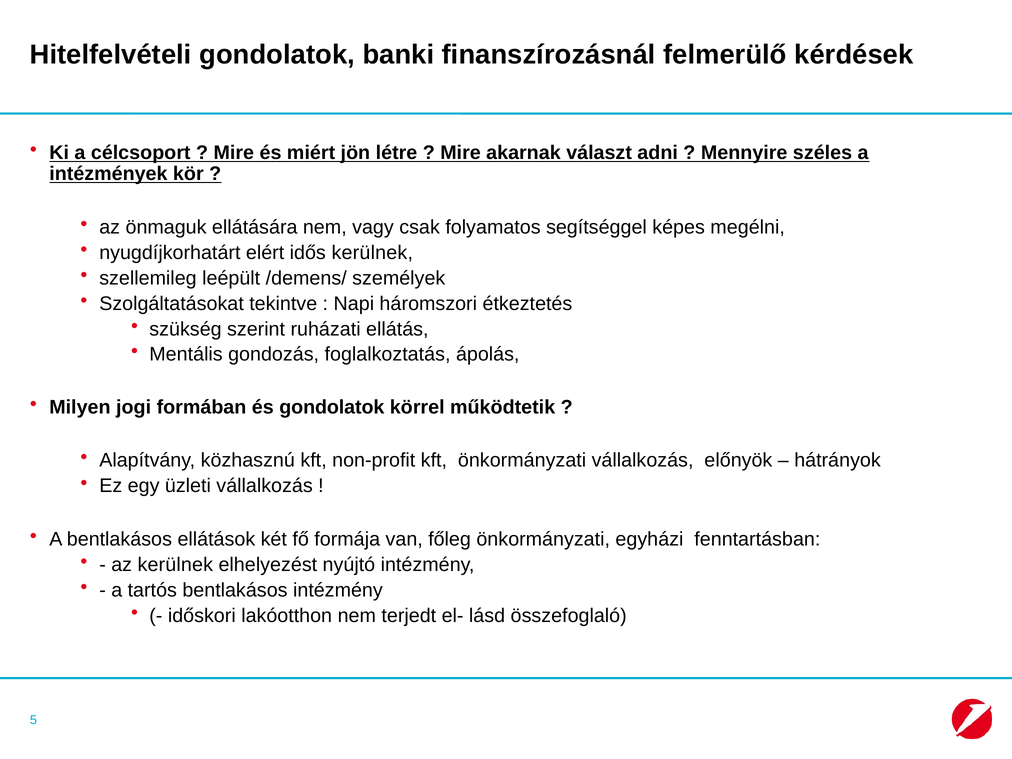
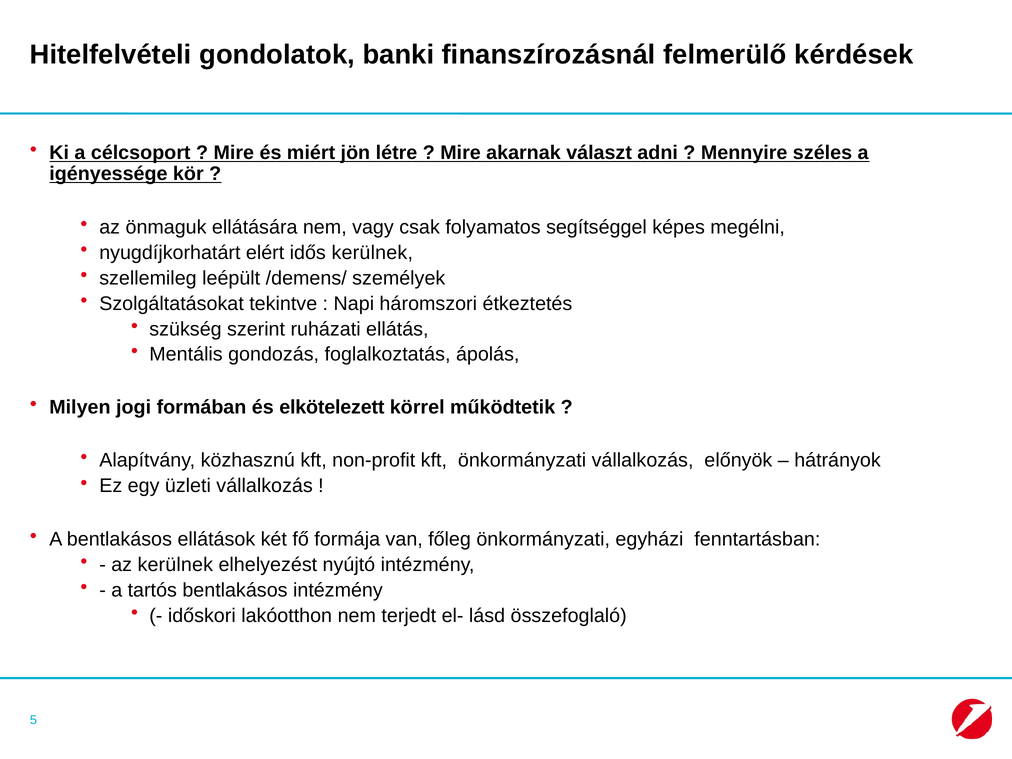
intézmények: intézmények -> igényessége (108, 174)
és gondolatok: gondolatok -> elkötelezett (332, 407)
